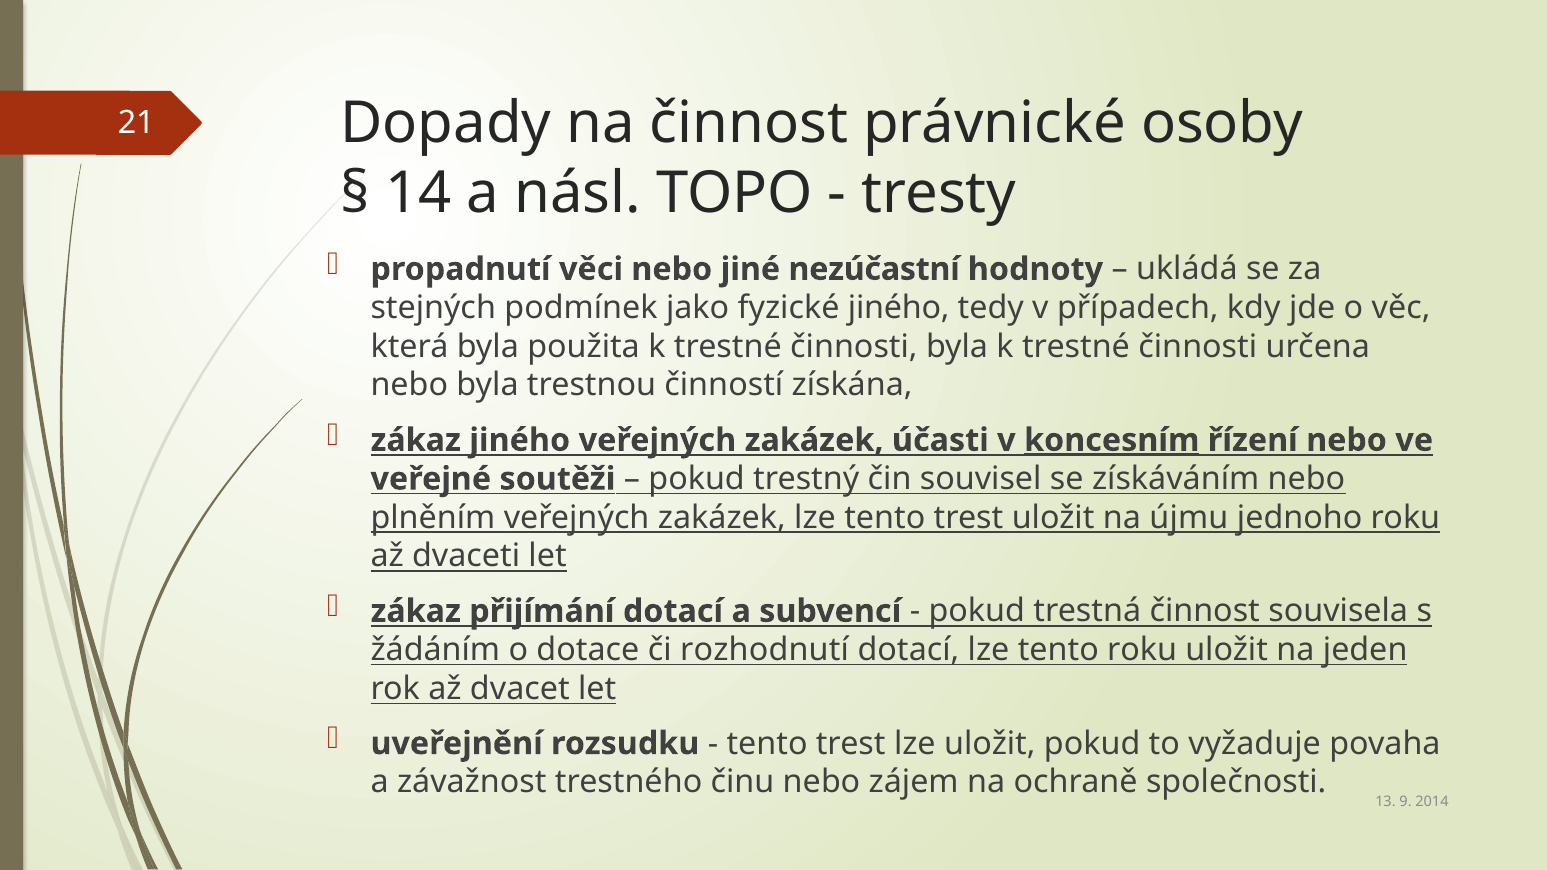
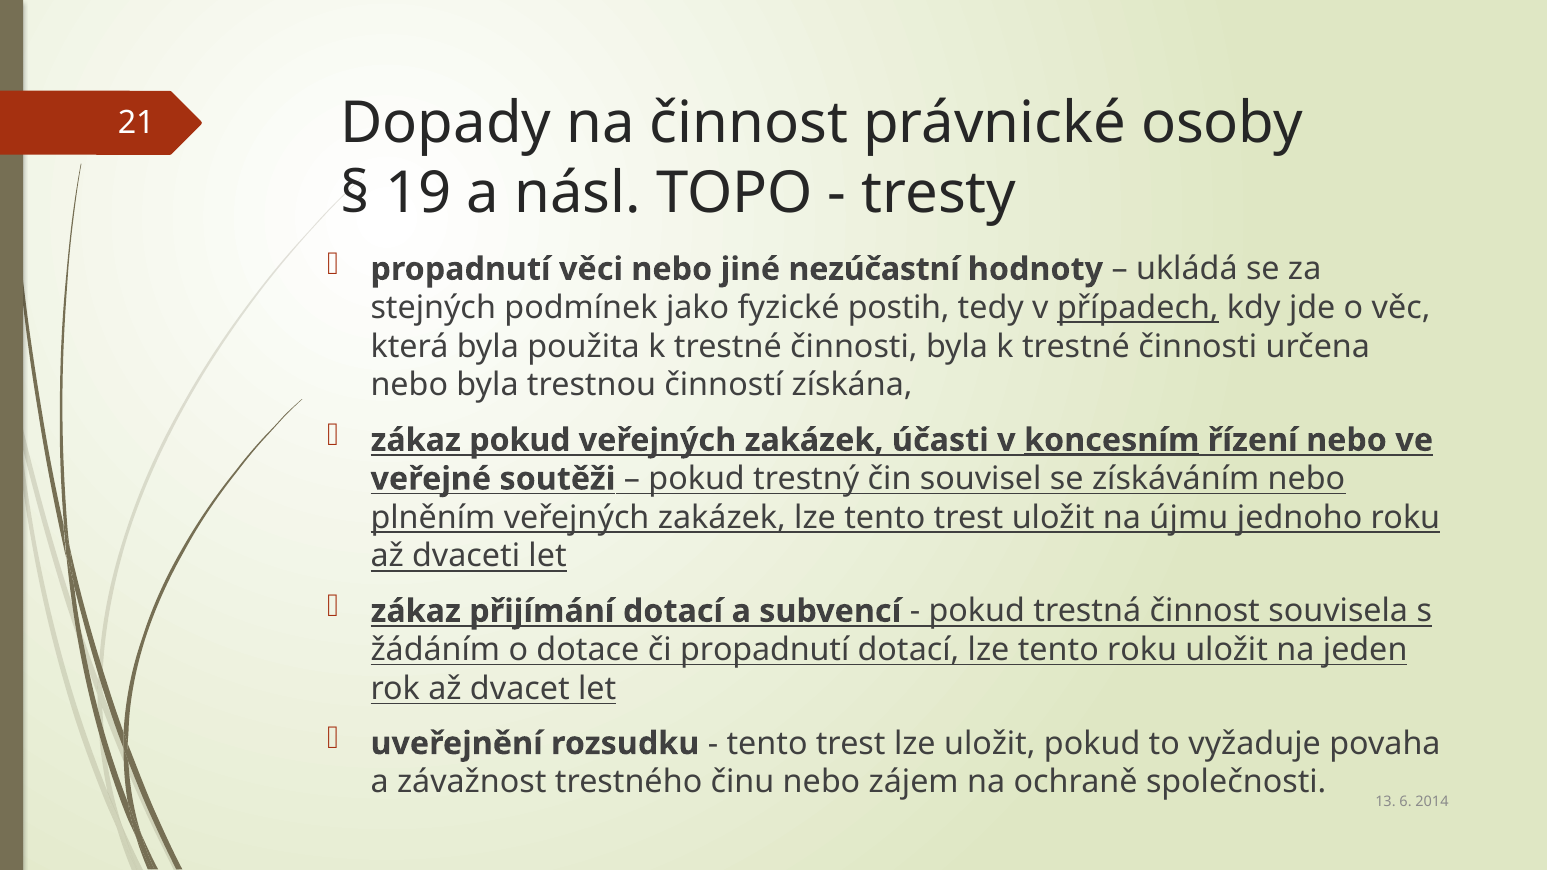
14: 14 -> 19 (418, 193)
fyzické jiného: jiného -> postih (899, 308)
případech underline: none -> present (1138, 308)
zákaz jiného: jiného -> pokud (520, 440)
či rozhodnutí: rozhodnutí -> propadnutí (765, 650)
9: 9 -> 6 (1406, 802)
